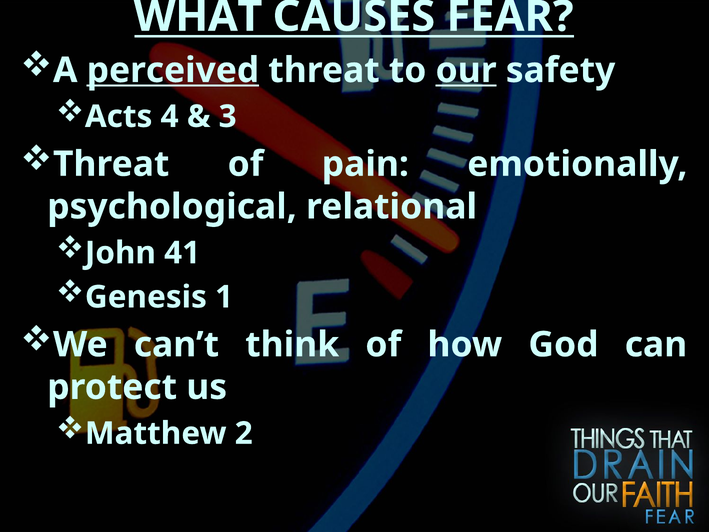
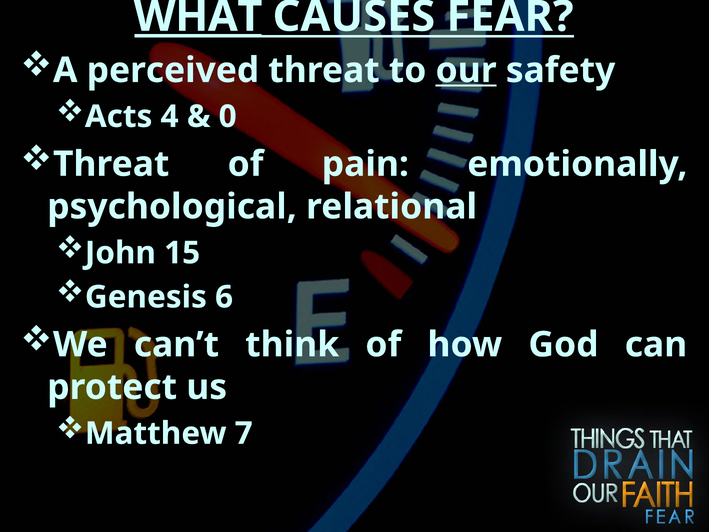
WHAT underline: none -> present (198, 17)
perceived underline: present -> none (173, 70)
3: 3 -> 0 (228, 117)
41: 41 -> 15 (182, 253)
1: 1 -> 6 (224, 297)
2: 2 -> 7 (244, 433)
